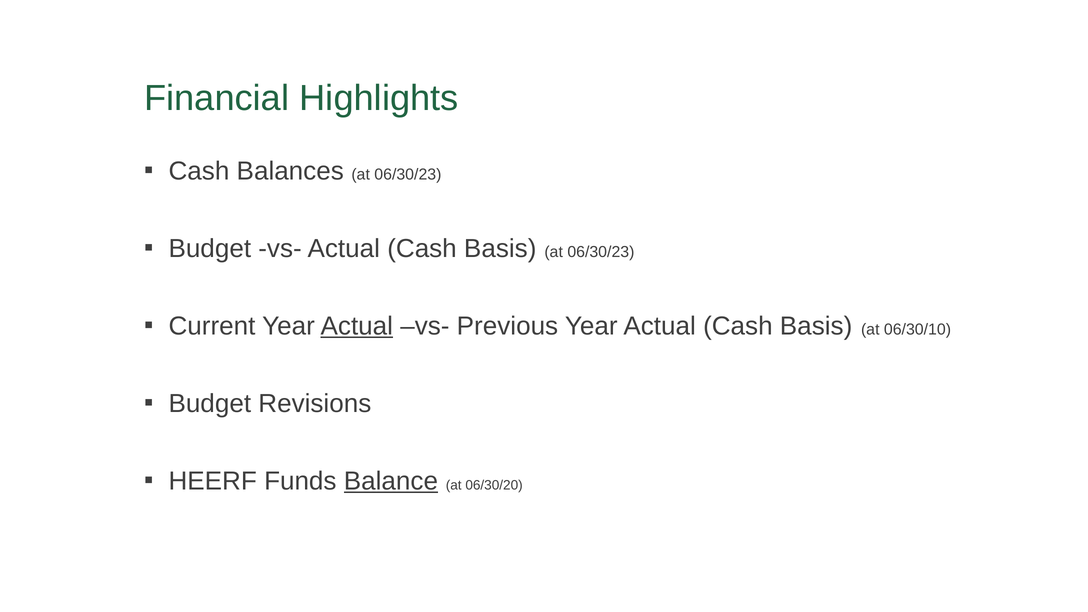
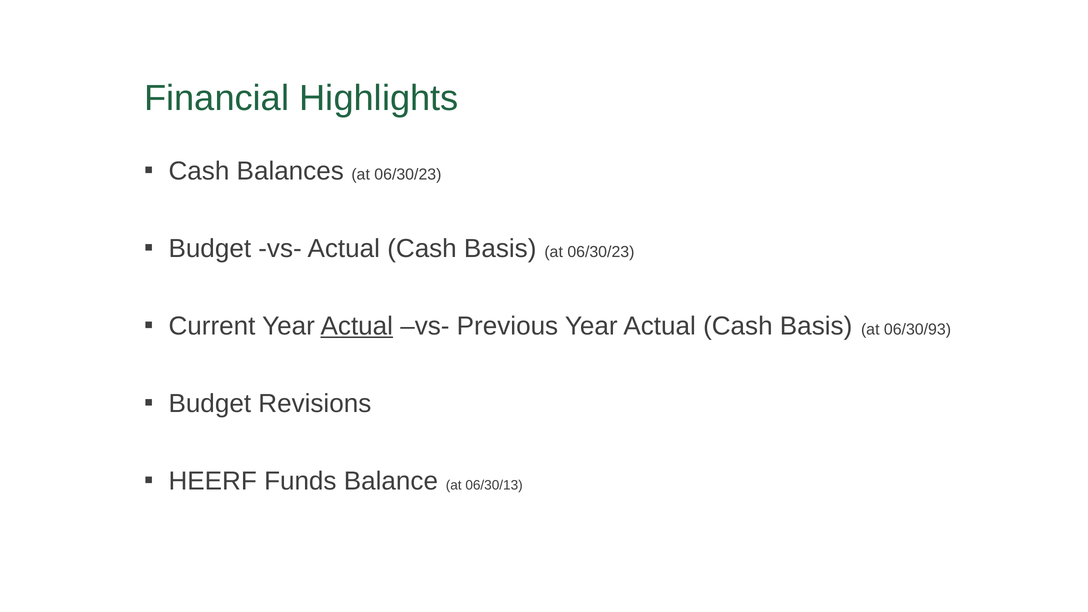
06/30/10: 06/30/10 -> 06/30/93 (917, 330)
Balance underline: present -> none (391, 481)
06/30/20: 06/30/20 -> 06/30/13 (494, 485)
